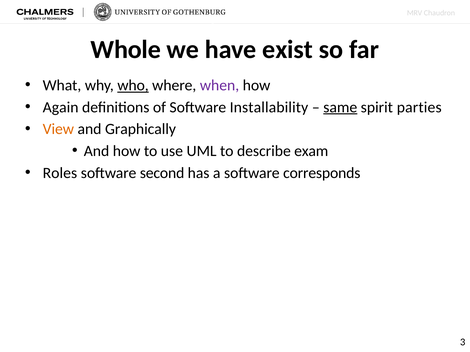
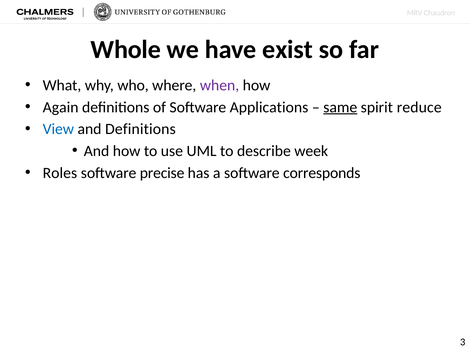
who underline: present -> none (133, 85)
Installability: Installability -> Applications (269, 107)
parties: parties -> reduce (419, 107)
View colour: orange -> blue (58, 129)
and Graphically: Graphically -> Definitions (140, 129)
exam: exam -> week (311, 151)
second: second -> precise (162, 173)
